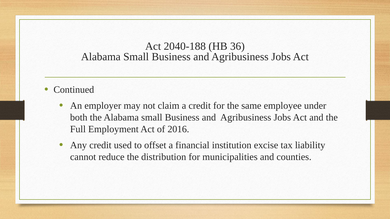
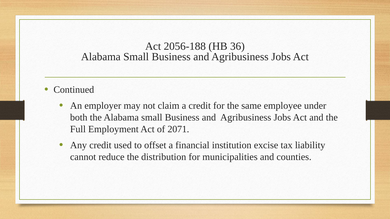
2040-188: 2040-188 -> 2056-188 (185, 46)
2016: 2016 -> 2071 (178, 129)
